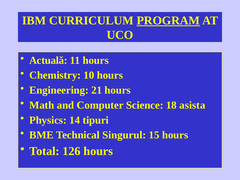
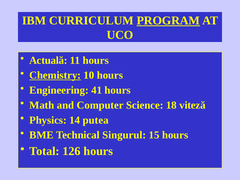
Chemistry underline: none -> present (55, 75)
21: 21 -> 41 (97, 90)
asista: asista -> viteză (192, 105)
tipuri: tipuri -> putea (96, 120)
